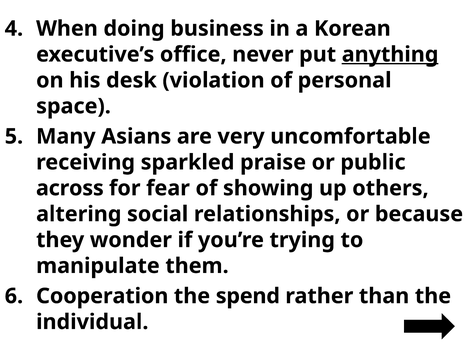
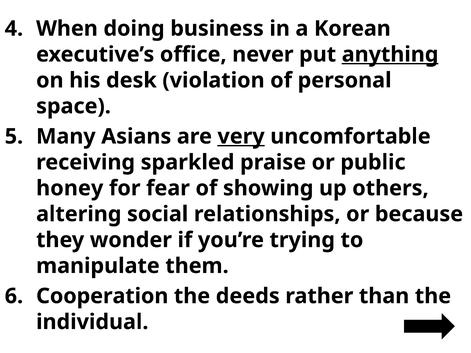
very underline: none -> present (241, 137)
across: across -> honey (70, 188)
spend: spend -> deeds (248, 296)
